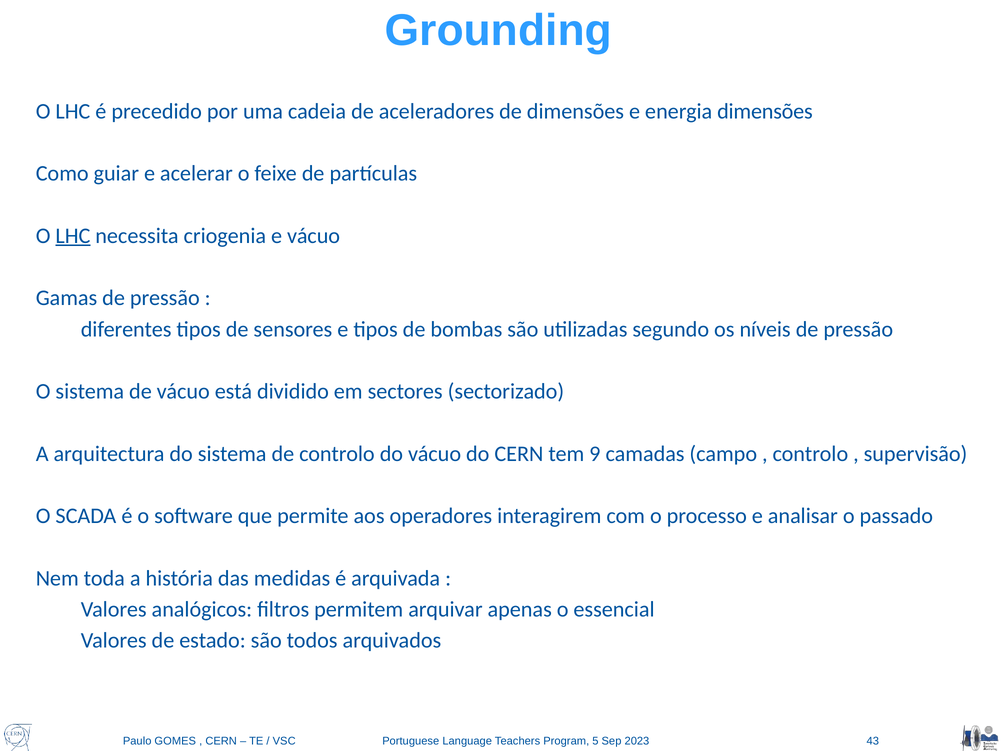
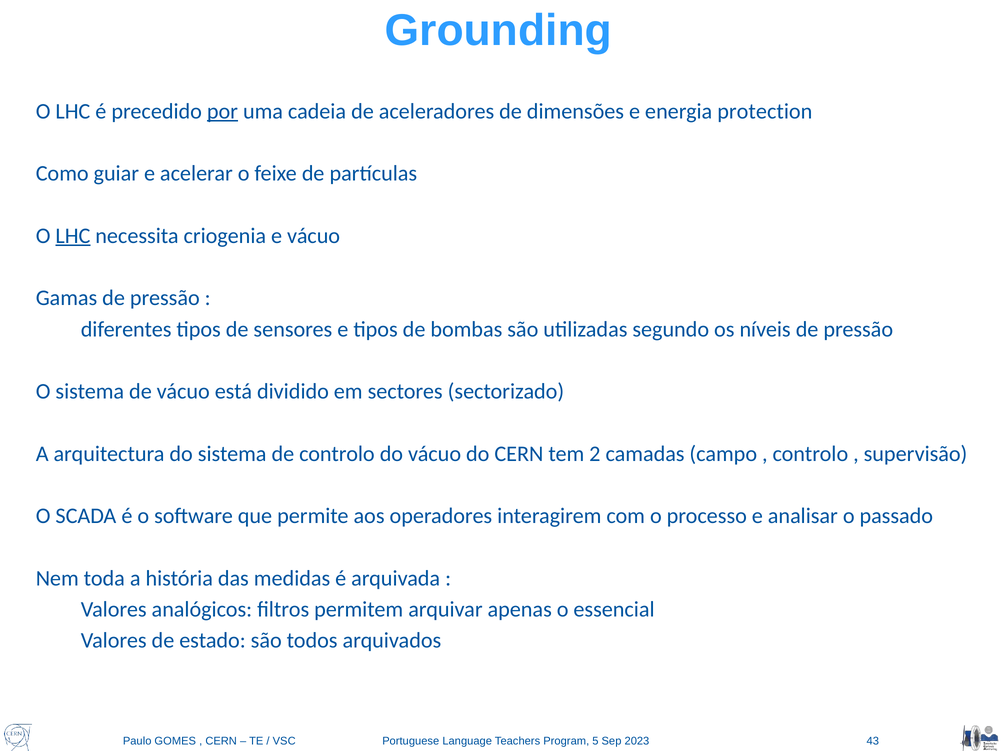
por underline: none -> present (222, 111)
energia dimensões: dimensões -> protection (765, 111)
9: 9 -> 2 (595, 454)
